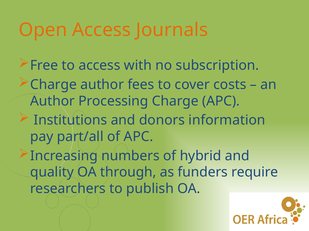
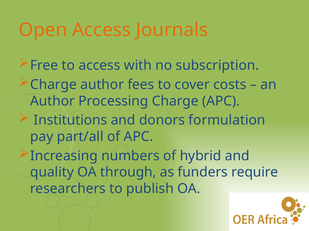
information: information -> formulation (227, 121)
